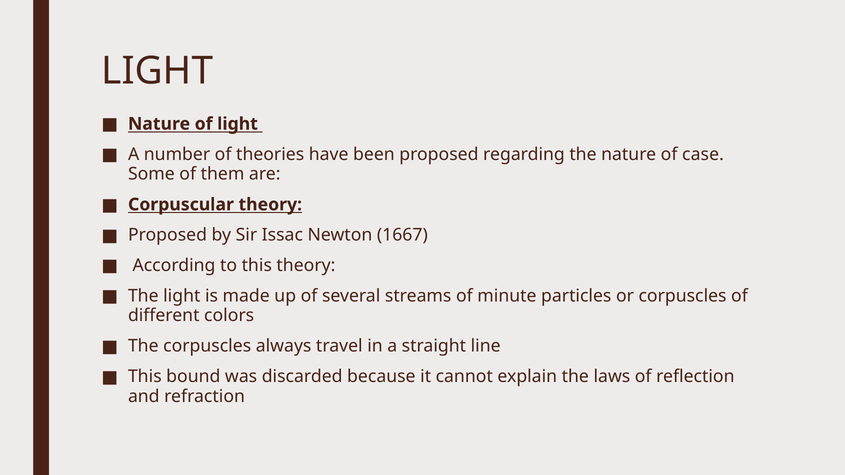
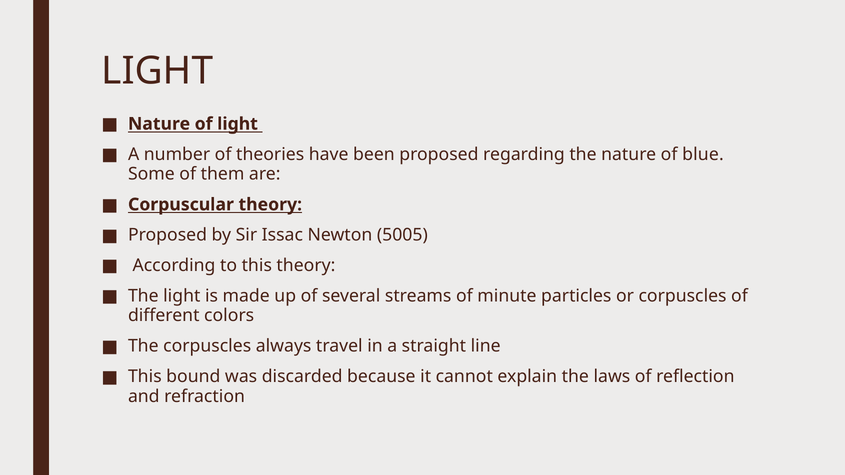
case: case -> blue (703, 154)
1667: 1667 -> 5005 (402, 235)
